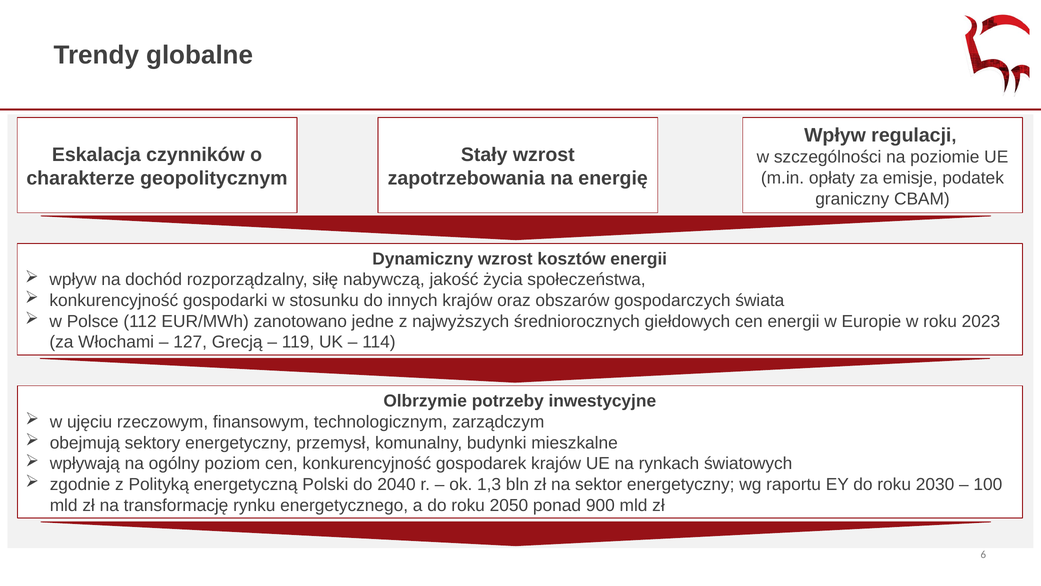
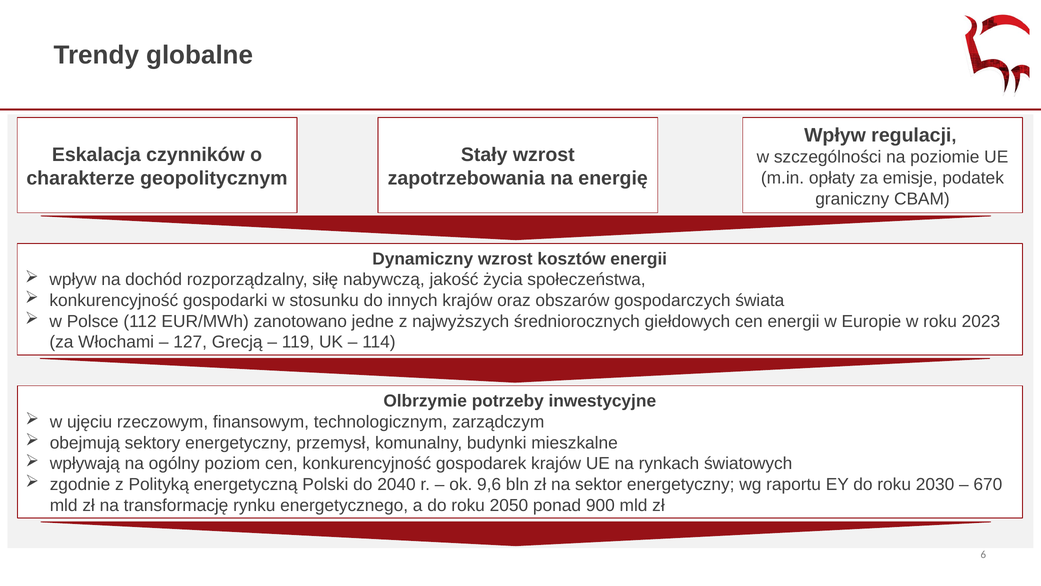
1,3: 1,3 -> 9,6 (489, 484)
100: 100 -> 670 (988, 484)
